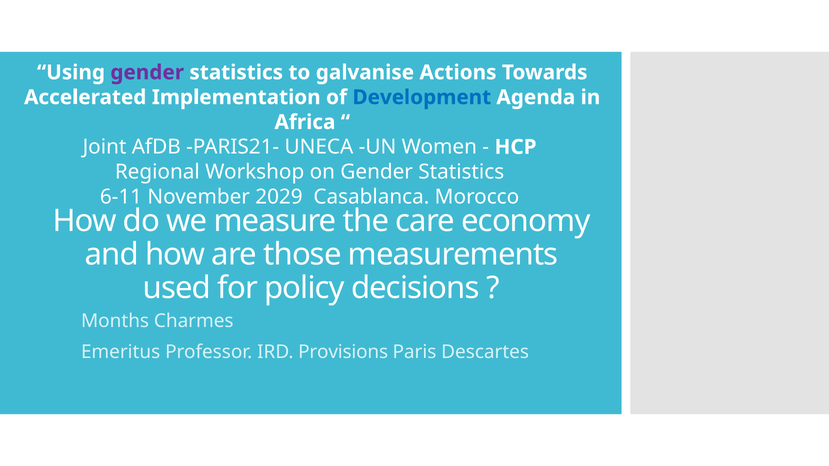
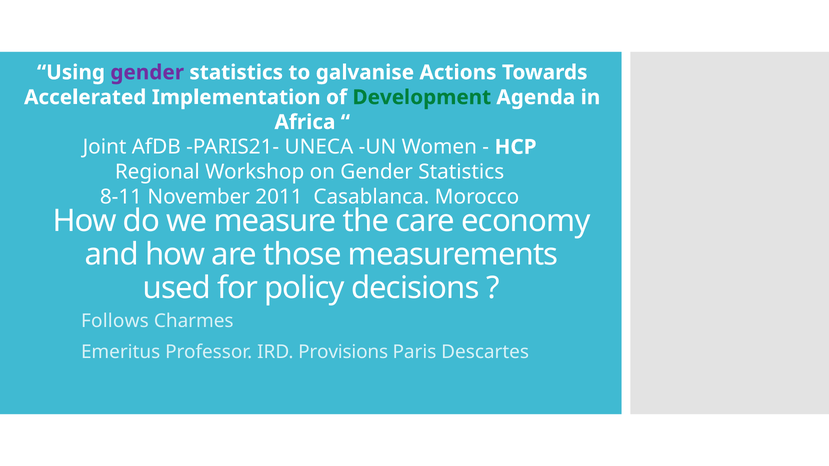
Development colour: blue -> green (422, 97)
6-11: 6-11 -> 8-11 (121, 197)
2029: 2029 -> 2011 (279, 197)
Months: Months -> Follows (115, 321)
